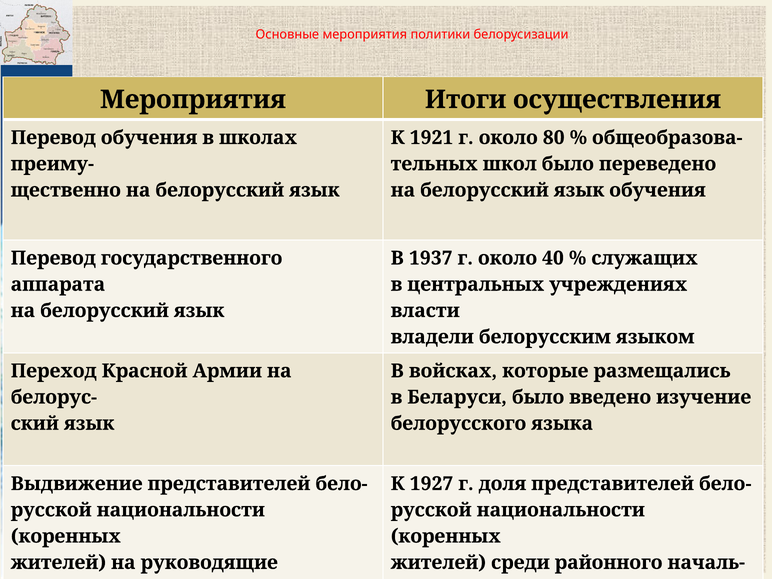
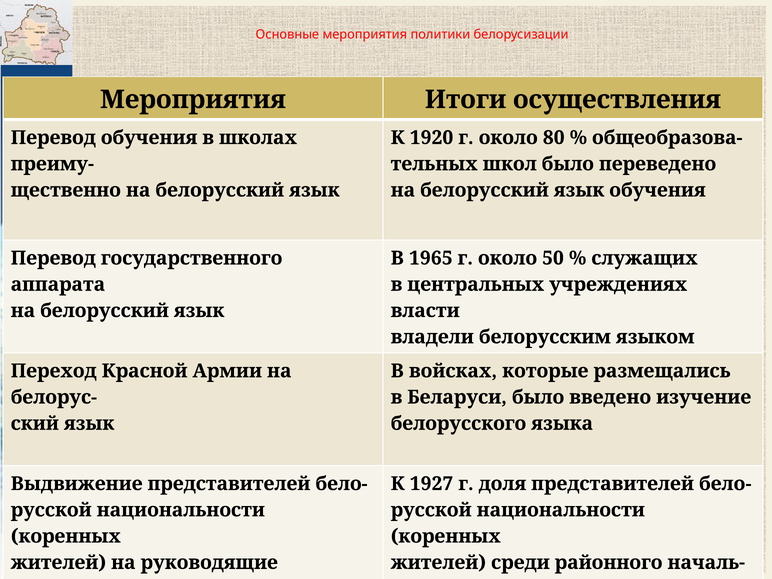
1921: 1921 -> 1920 (431, 138)
1937: 1937 -> 1965 (431, 258)
40: 40 -> 50 (553, 258)
